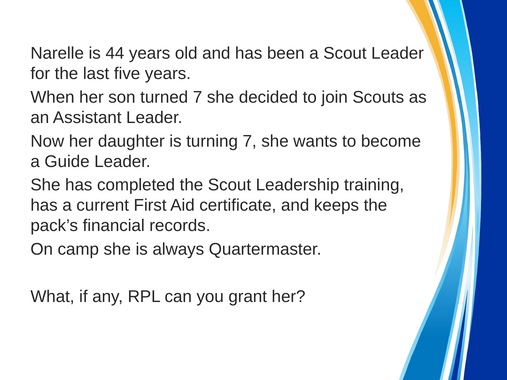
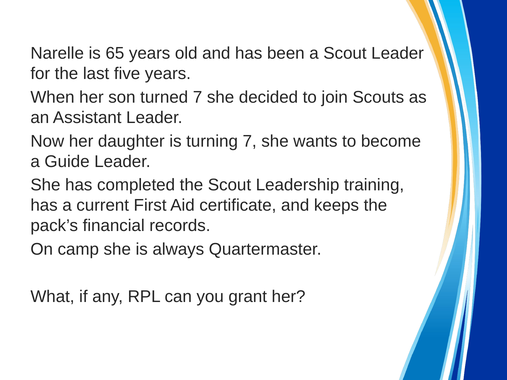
44: 44 -> 65 (115, 53)
